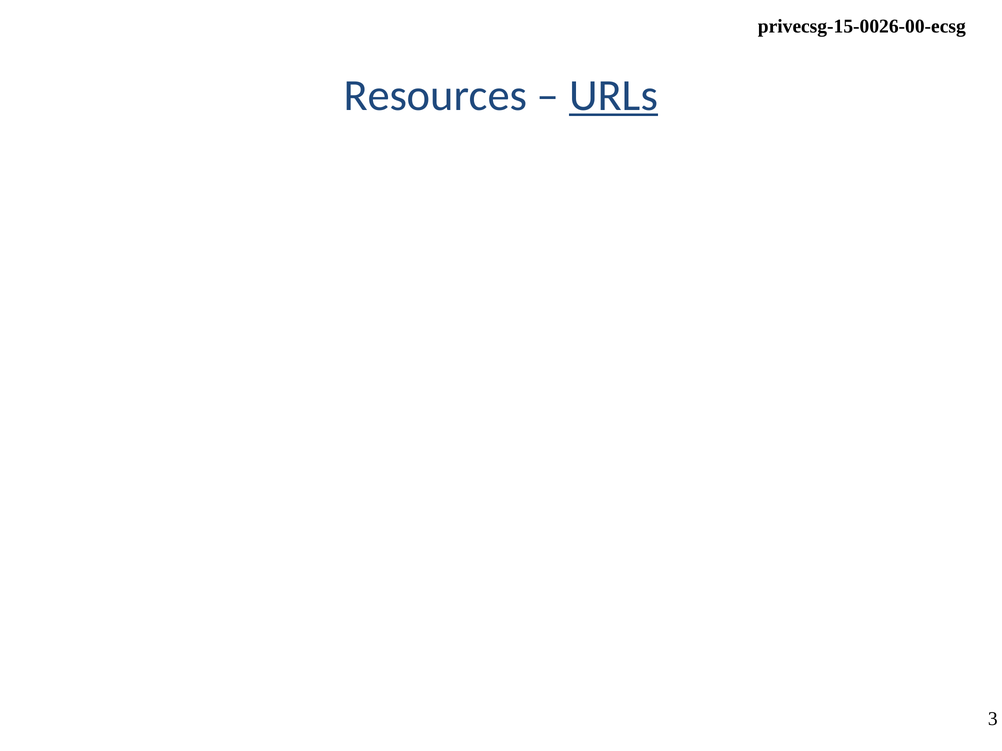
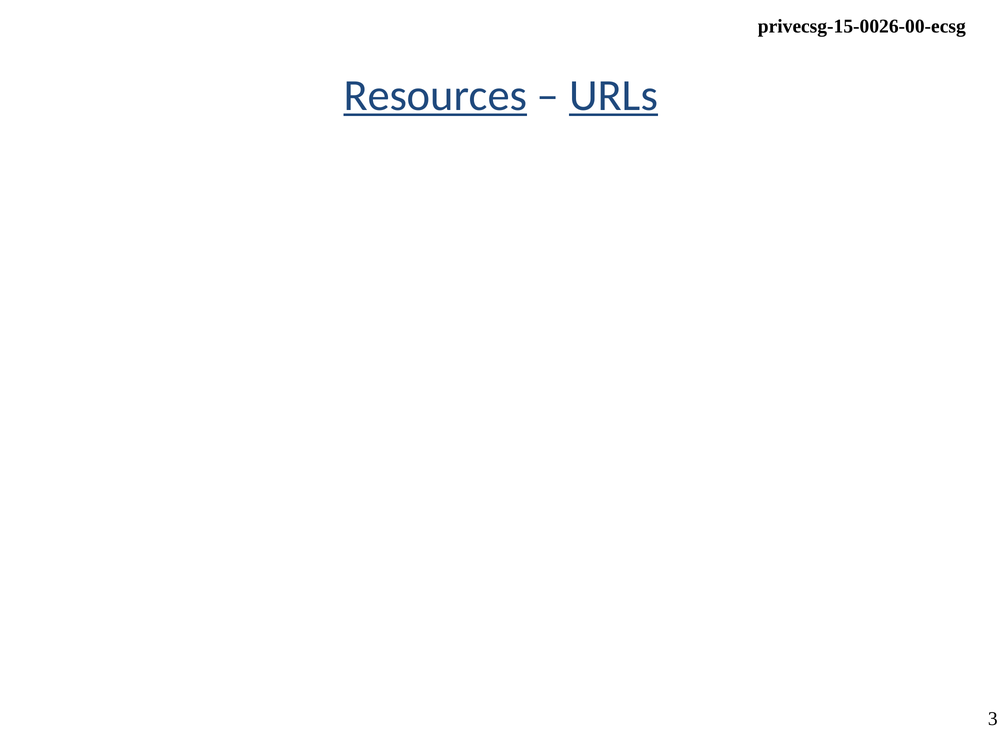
Resources underline: none -> present (435, 96)
